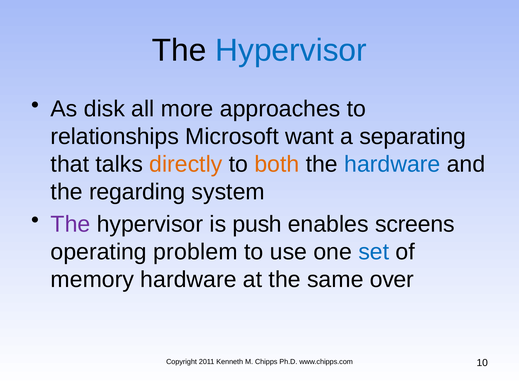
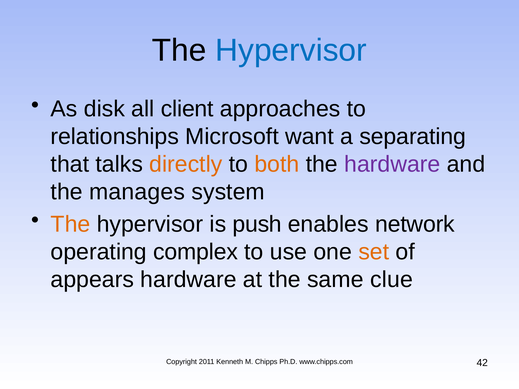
more: more -> client (187, 109)
hardware colour: blue -> purple (392, 164)
regarding: regarding -> manages (137, 192)
The colour: purple -> orange (70, 224)
screens: screens -> network (415, 224)
problem: problem -> complex (196, 252)
set colour: blue -> orange (374, 252)
memory: memory -> appears (92, 280)
over: over -> clue (392, 280)
10: 10 -> 42 (482, 363)
